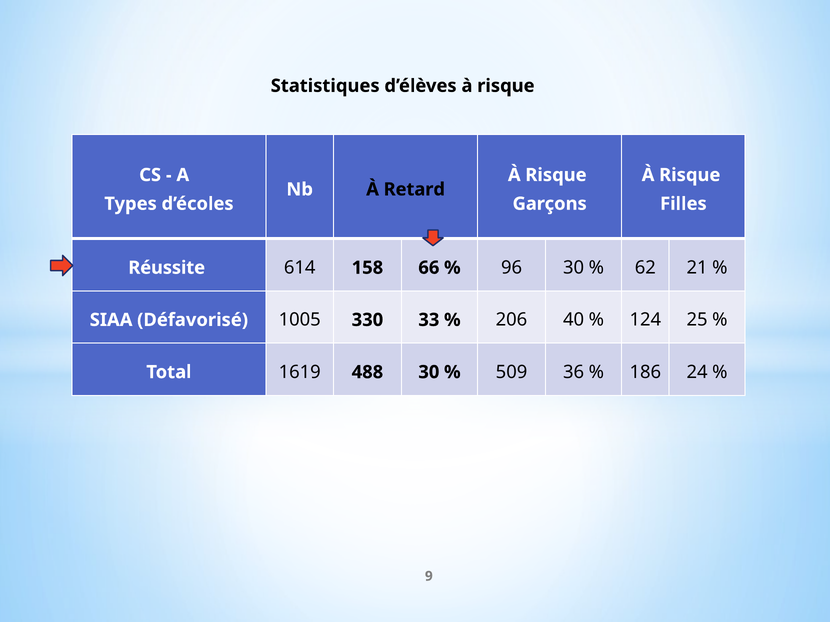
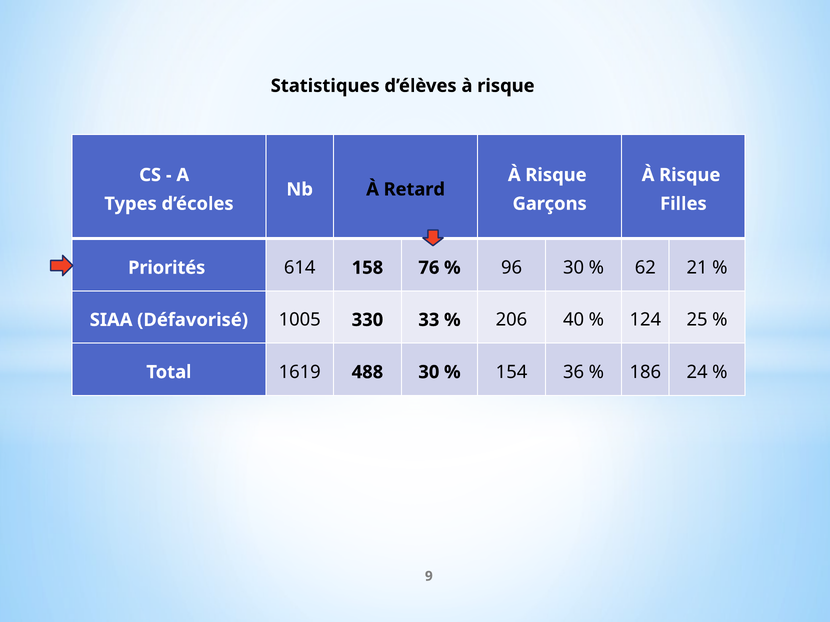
Réussite: Réussite -> Priorités (167, 268)
66: 66 -> 76 (429, 268)
509: 509 -> 154 (512, 372)
